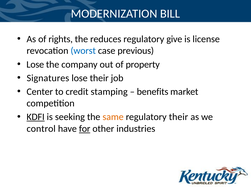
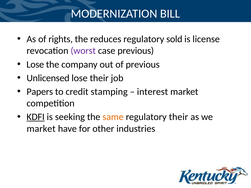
give: give -> sold (174, 39)
worst colour: blue -> purple (83, 51)
of property: property -> previous (143, 64)
Signatures: Signatures -> Unlicensed (48, 78)
Center: Center -> Papers (40, 92)
benefits: benefits -> interest (153, 92)
control: control -> market (41, 129)
for underline: present -> none (85, 129)
